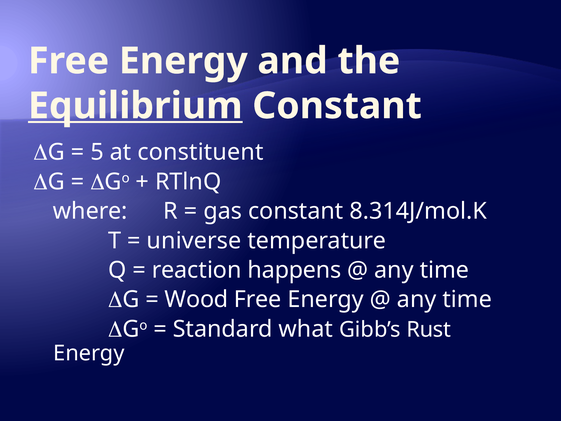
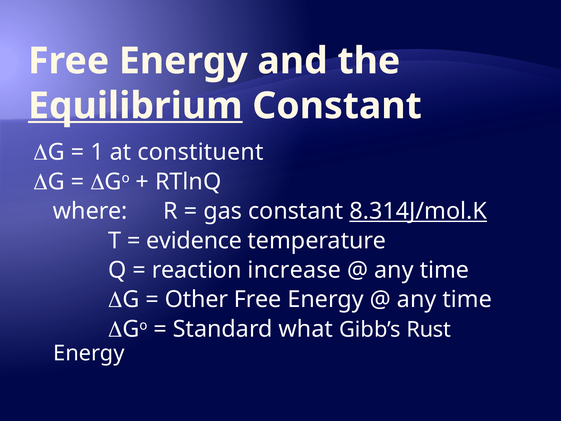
5: 5 -> 1 (97, 152)
8.314J/mol.K underline: none -> present (418, 211)
universe: universe -> evidence (194, 240)
happens: happens -> increase (294, 270)
Wood: Wood -> Other (196, 299)
